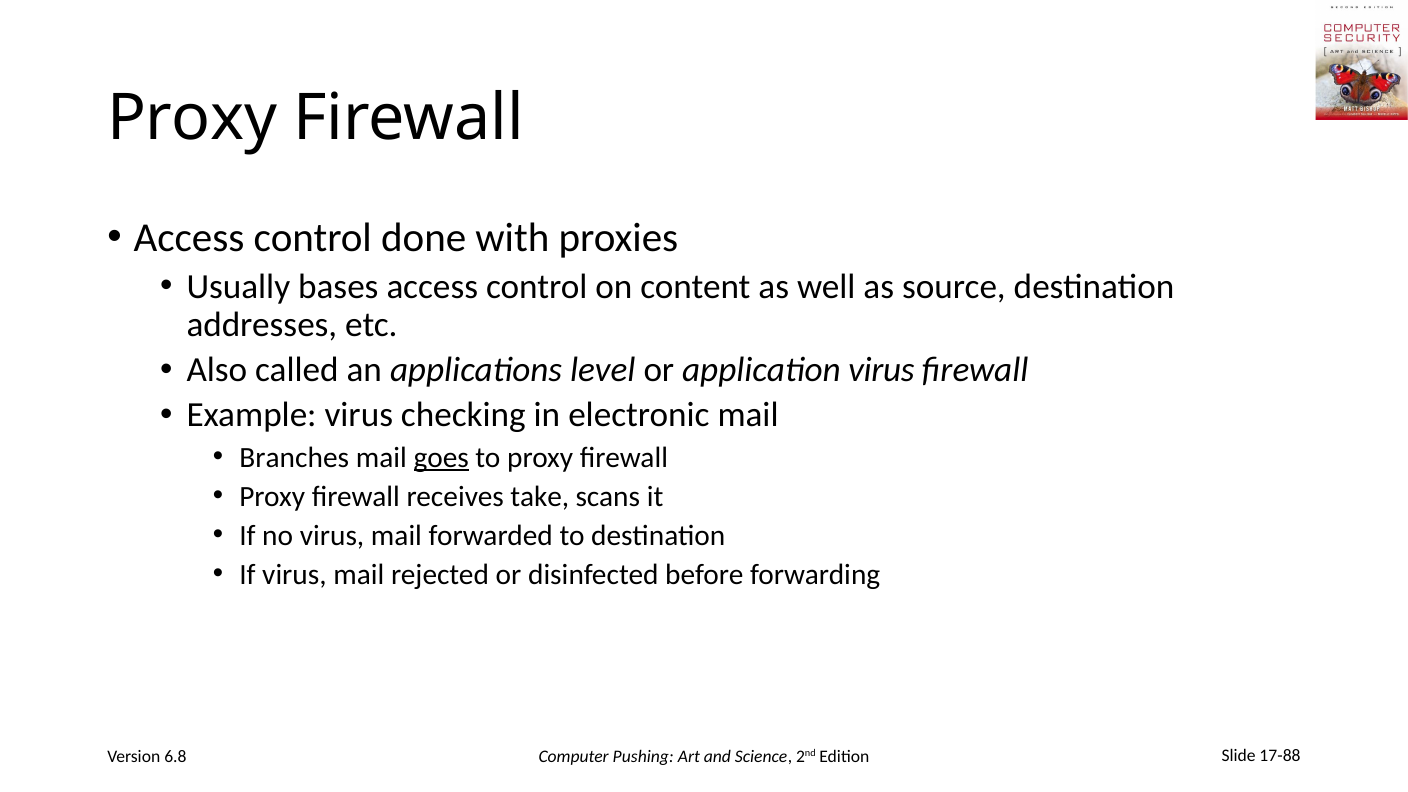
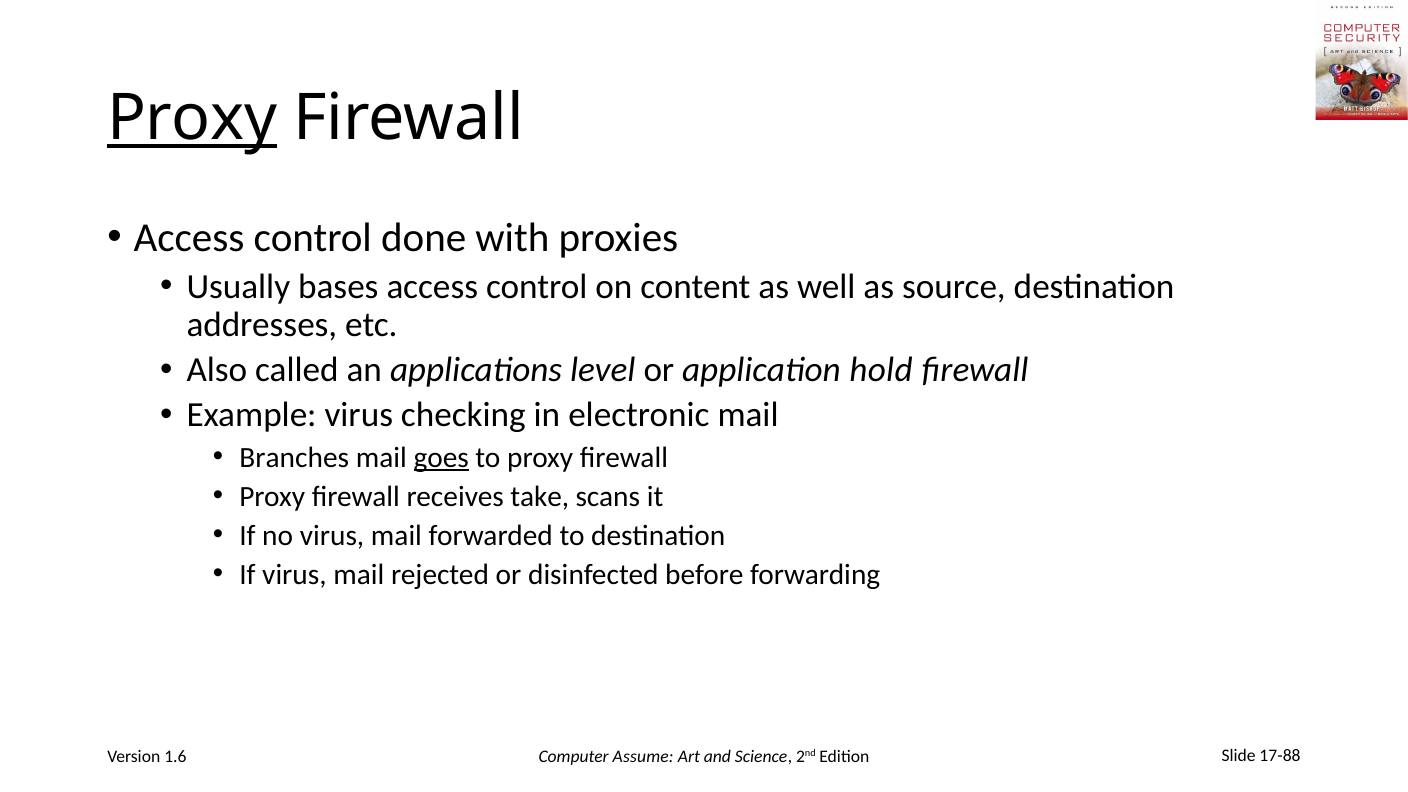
Proxy underline: none -> present (192, 118)
application virus: virus -> hold (881, 370)
6.8: 6.8 -> 1.6 (175, 756)
Pushing: Pushing -> Assume (643, 756)
